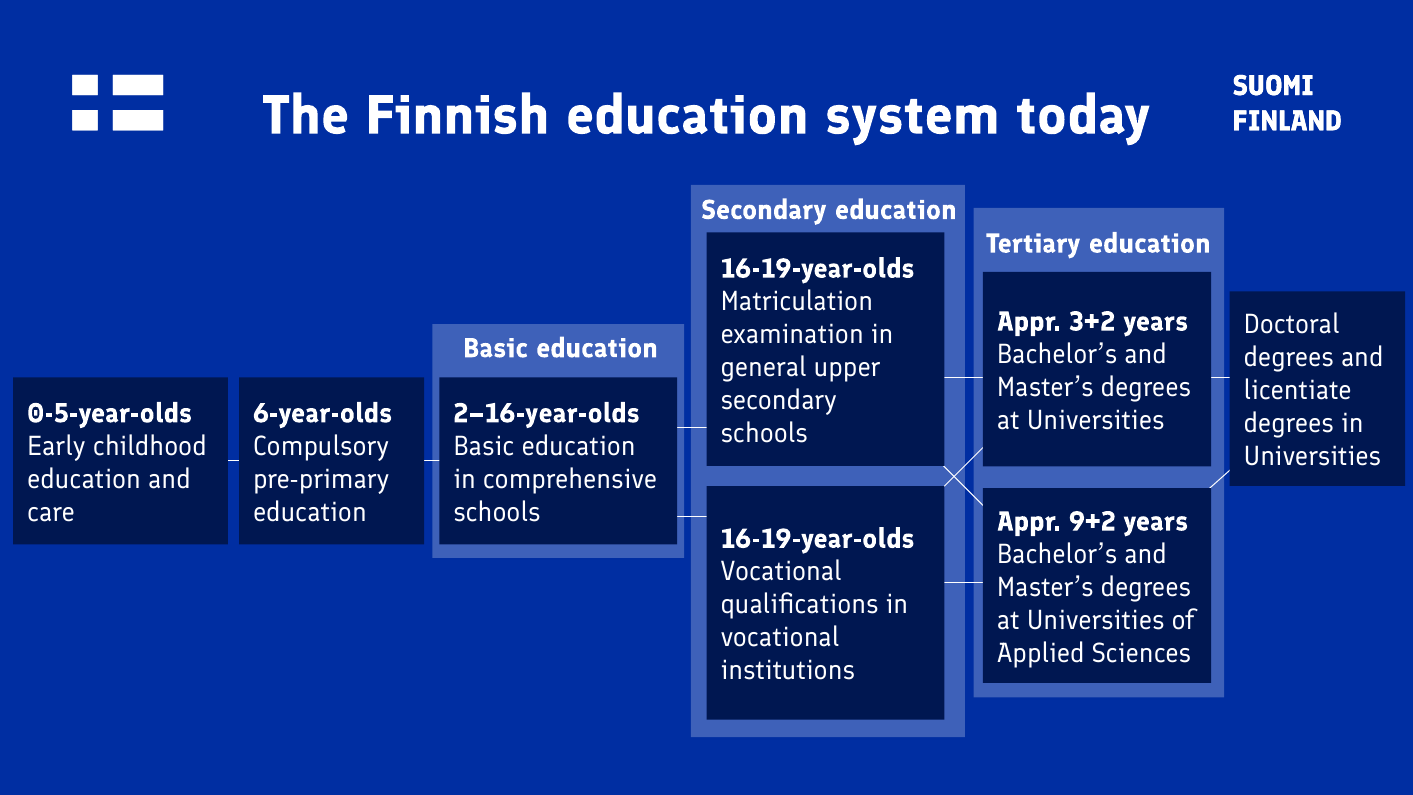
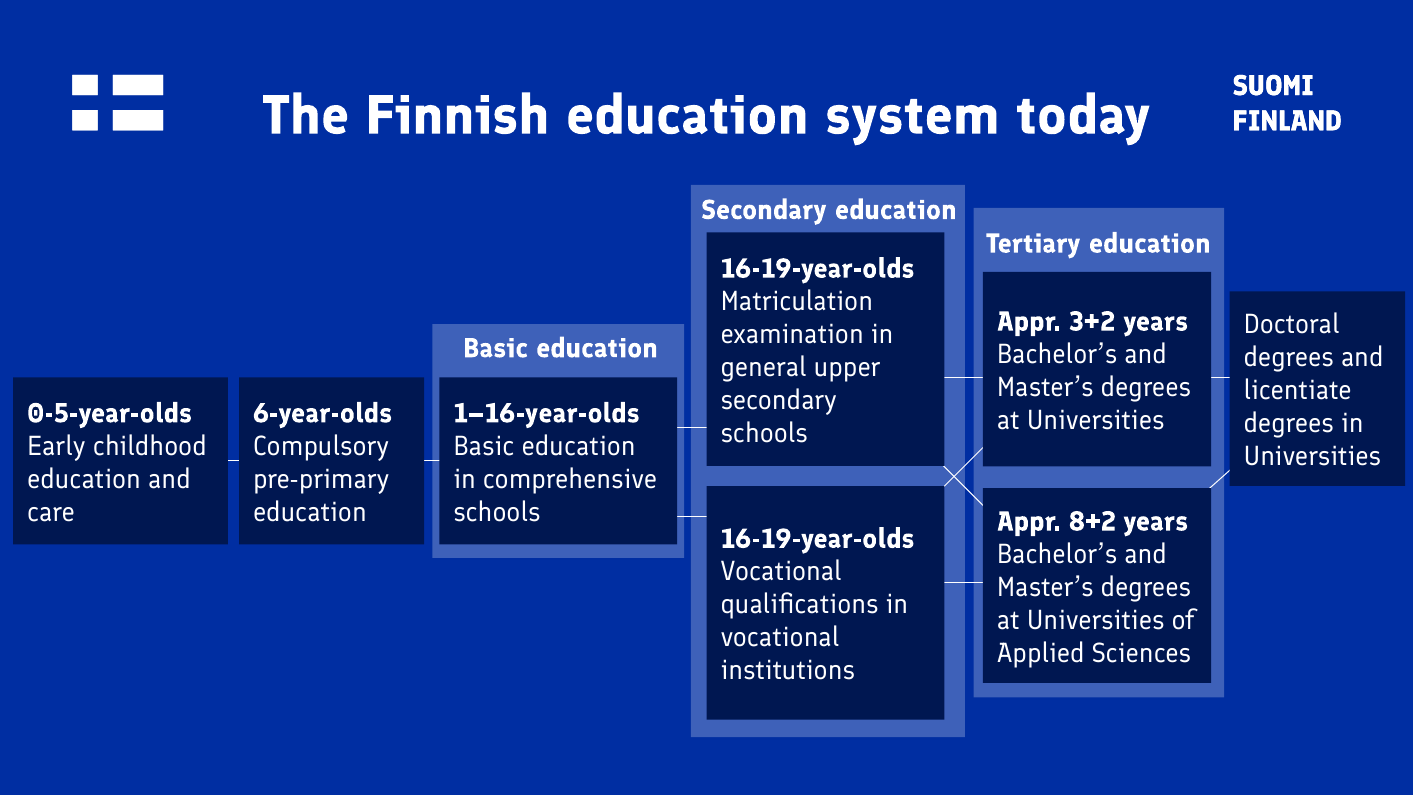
2–16-year-olds: 2–16-year-olds -> 1–16-year-olds (546, 413)
9+2: 9+2 -> 8+2 (1092, 521)
